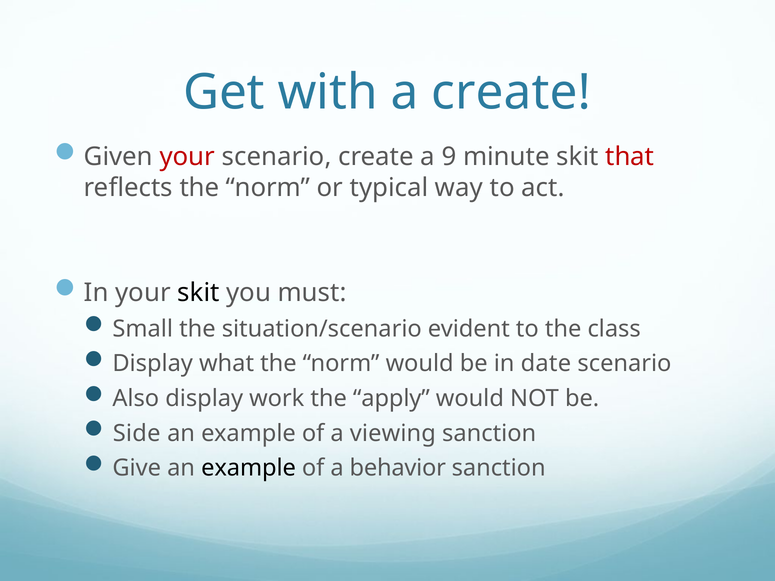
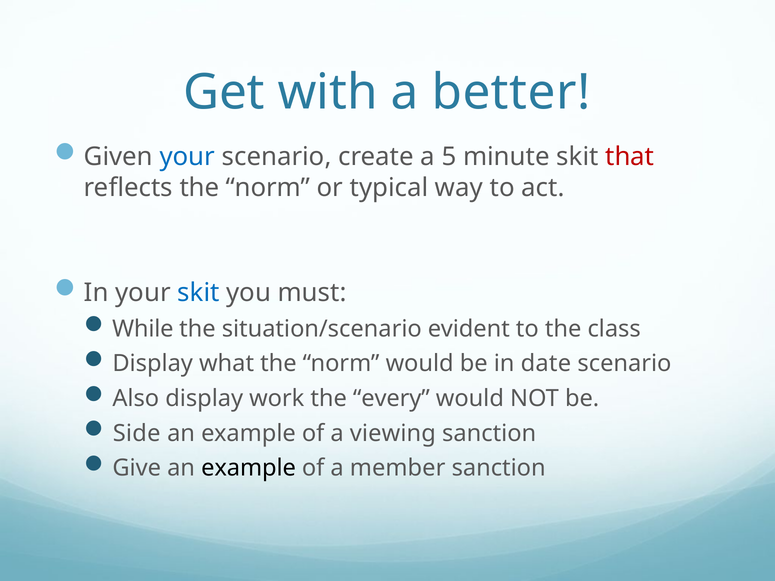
a create: create -> better (511, 92)
your colour: red -> blue (187, 157)
9: 9 -> 5 (449, 157)
skit colour: black -> blue (198, 293)
Small: Small -> While (143, 329)
apply: apply -> every (391, 399)
behavior: behavior -> member (398, 468)
